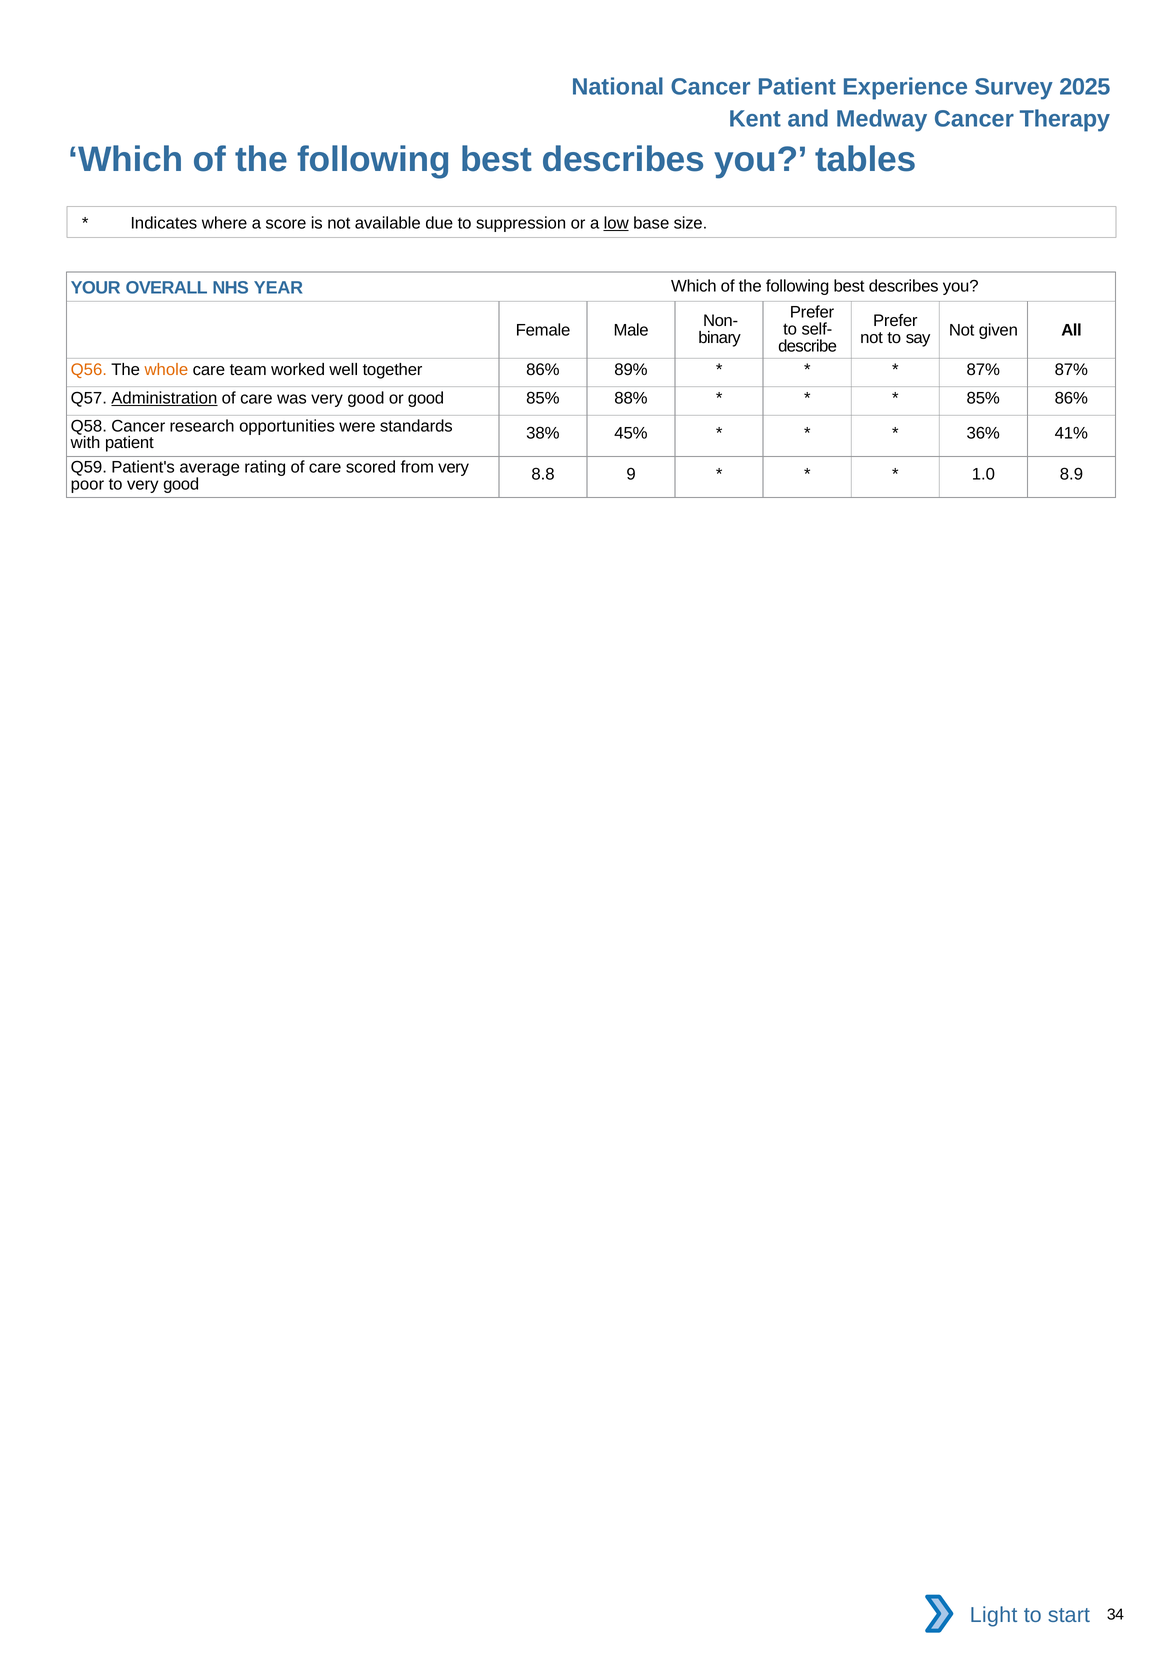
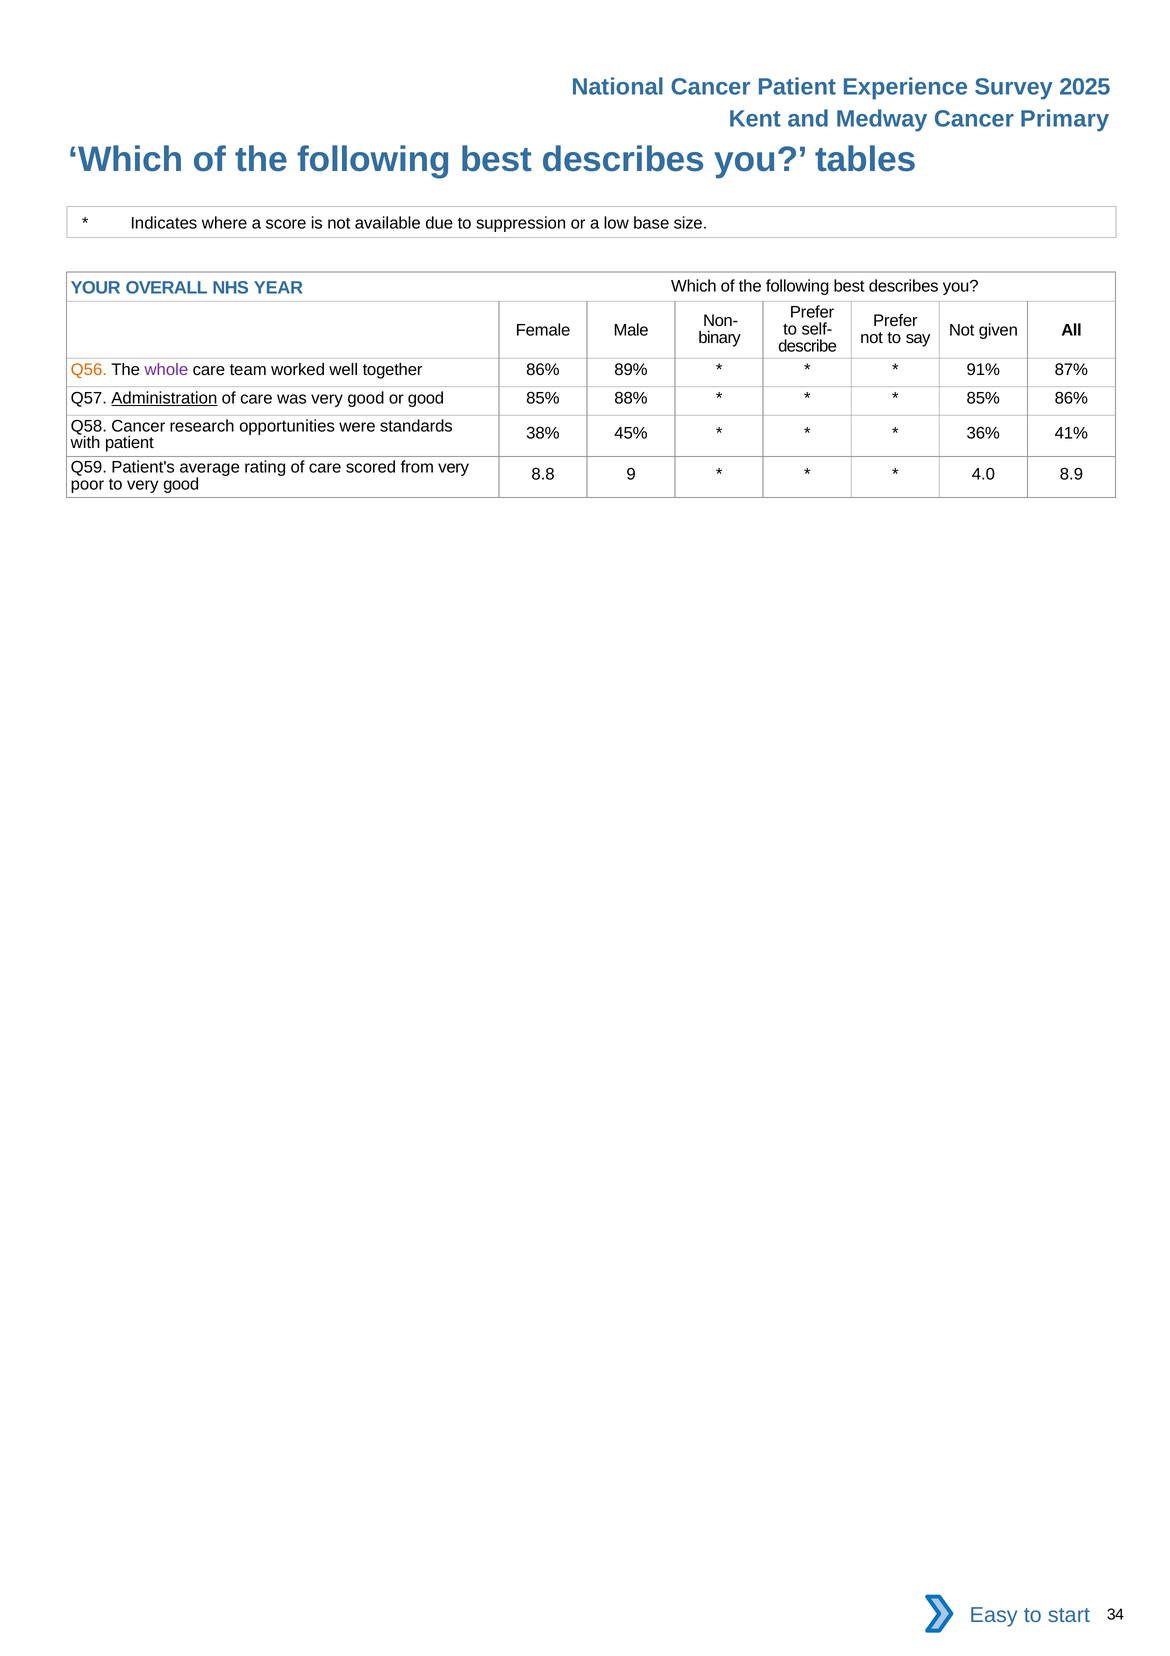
Therapy: Therapy -> Primary (1065, 119)
low underline: present -> none (616, 223)
whole colour: orange -> purple (166, 370)
87%: 87% -> 91% (983, 370)
1.0: 1.0 -> 4.0 (983, 474)
Light: Light -> Easy (994, 1615)
